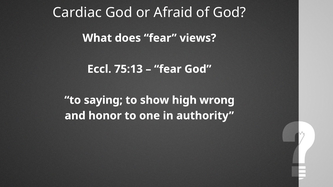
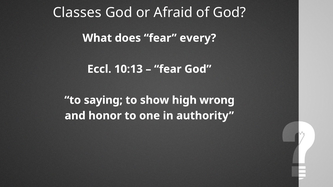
Cardiac: Cardiac -> Classes (77, 13)
views: views -> every (198, 38)
75:13: 75:13 -> 10:13 (128, 69)
